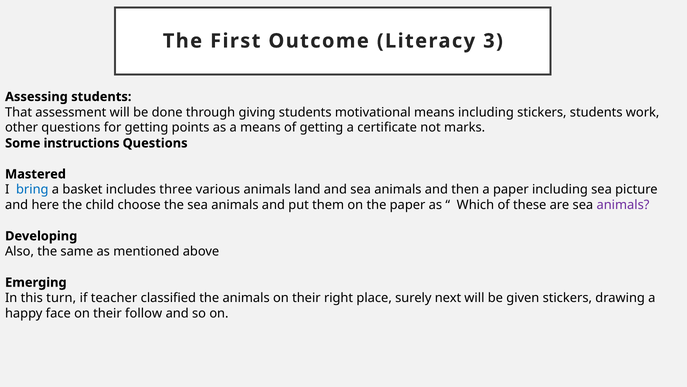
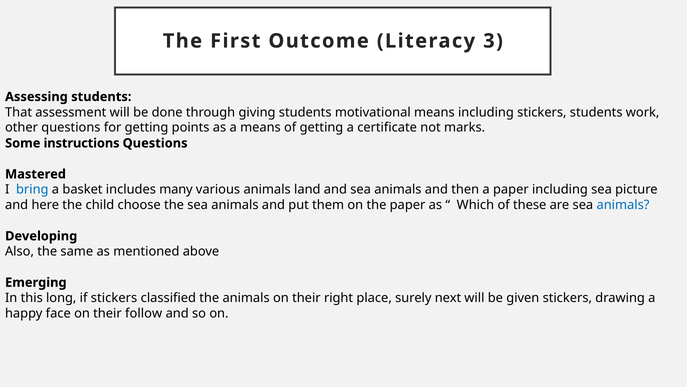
three: three -> many (176, 189)
animals colour: purple -> blue (623, 205)
turn: turn -> long (61, 298)
if teacher: teacher -> stickers (114, 298)
